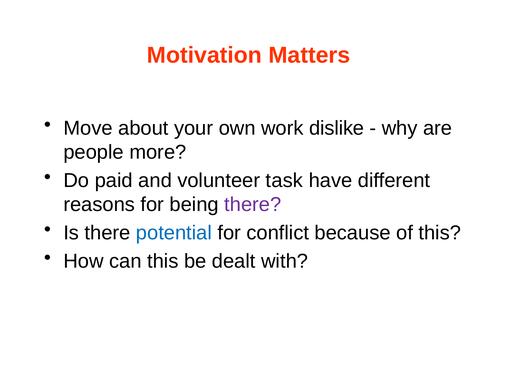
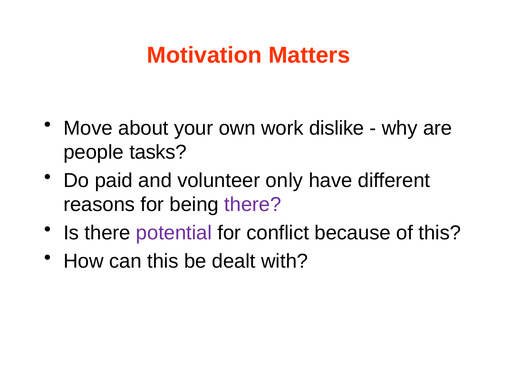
more: more -> tasks (158, 153)
task: task -> only (284, 181)
potential colour: blue -> purple (174, 233)
